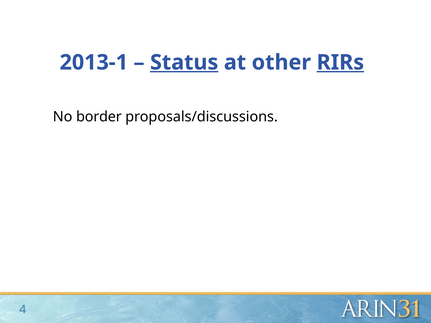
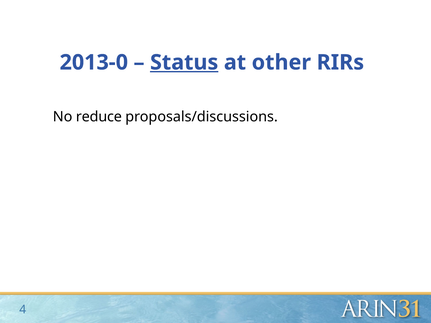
2013-1: 2013-1 -> 2013-0 (94, 62)
RIRs underline: present -> none (340, 62)
border: border -> reduce (99, 117)
